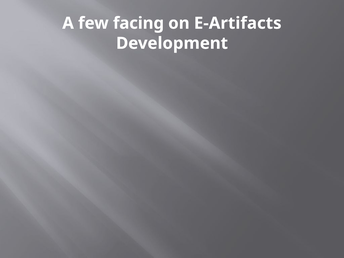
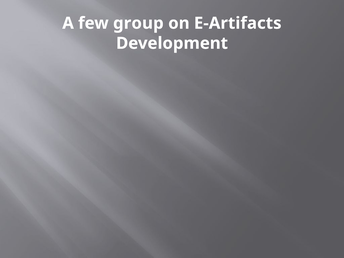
facing: facing -> group (138, 23)
